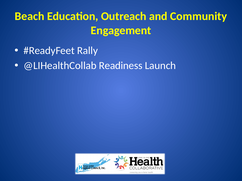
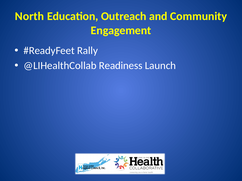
Beach: Beach -> North (30, 16)
